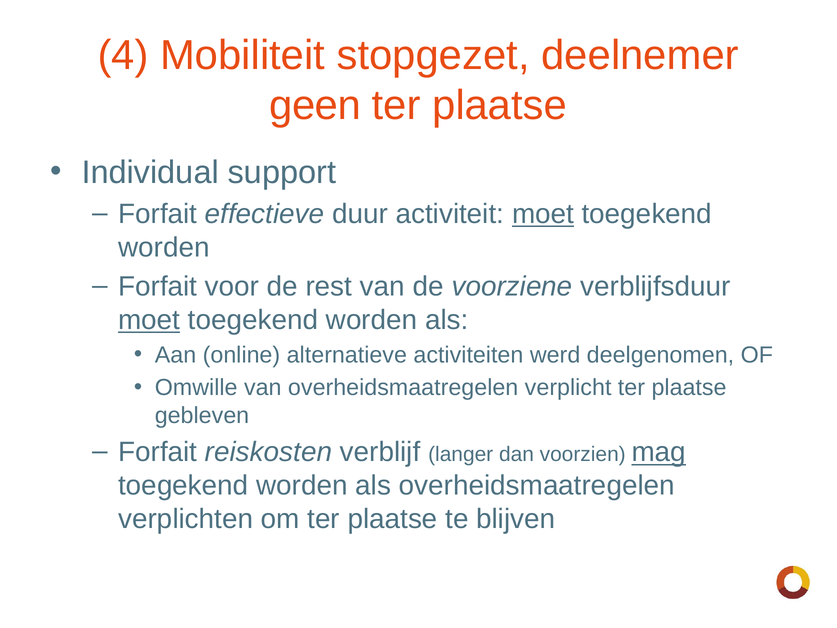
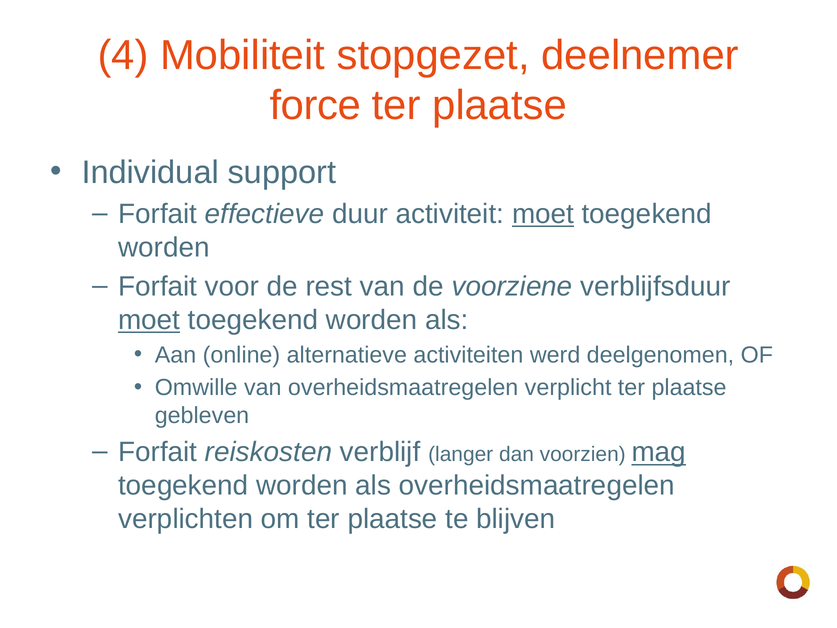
geen: geen -> force (315, 105)
